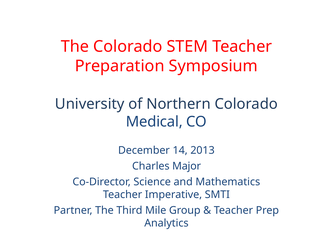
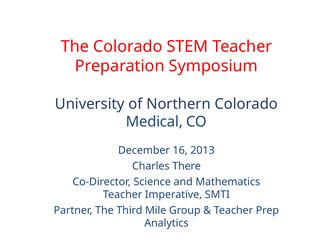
14: 14 -> 16 (180, 150)
Major: Major -> There (187, 166)
